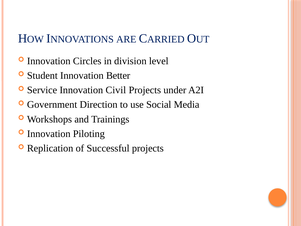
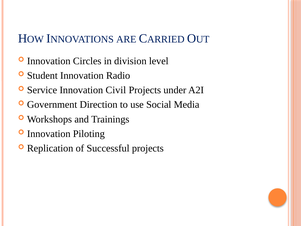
Better: Better -> Radio (118, 75)
